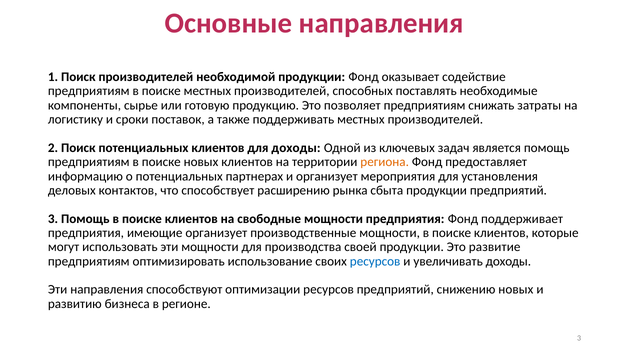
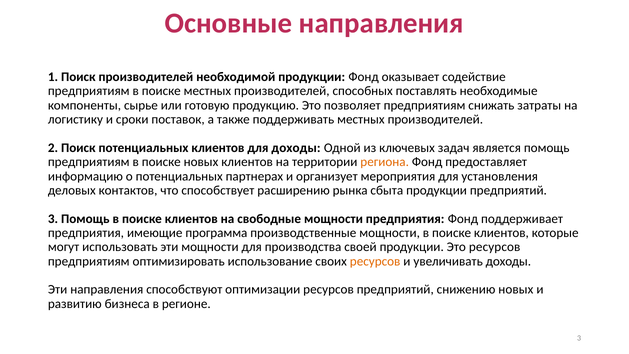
имеющие организует: организует -> программа (216, 233)
Это развитие: развитие -> ресурсов (495, 247)
ресурсов colour: blue -> orange (375, 261)
